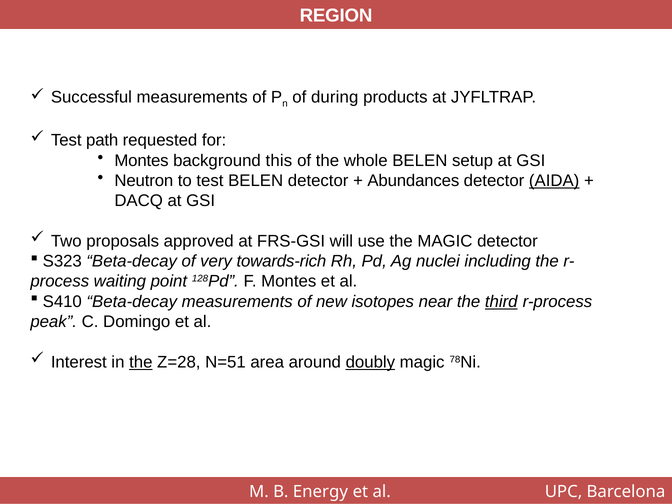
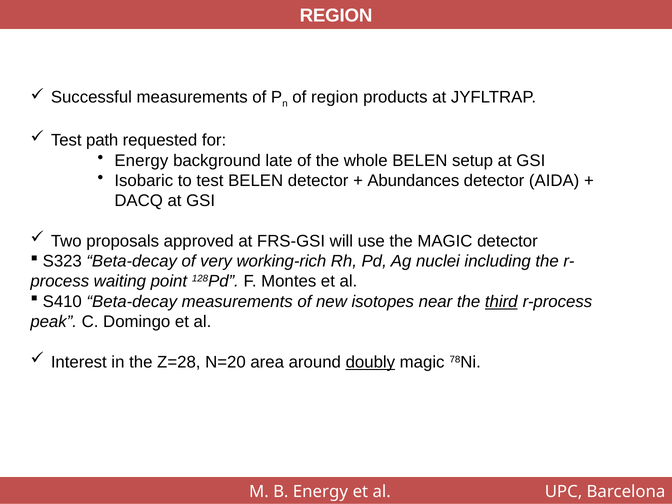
of during: during -> region (335, 97)
Montes: Montes -> Energy (141, 160)
this: this -> late (279, 160)
Neutron: Neutron -> Isobaric (144, 181)
AIDA underline: present -> none (554, 181)
towards-rich: towards-rich -> working-rich (281, 261)
the underline: present -> none (141, 362)
N=51: N=51 -> N=20 (225, 362)
